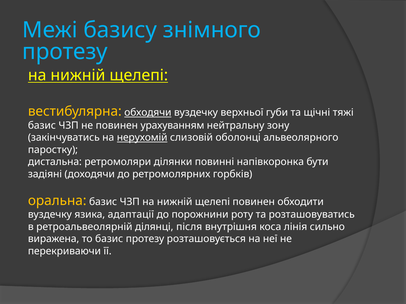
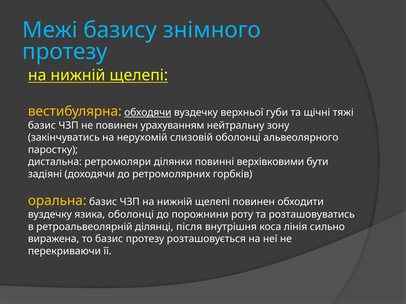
нерухомій underline: present -> none (142, 138)
напівкоронка: напівкоронка -> верхівковими (270, 162)
язика адаптації: адаптації -> оболонці (131, 215)
